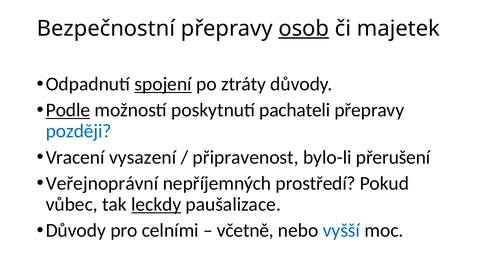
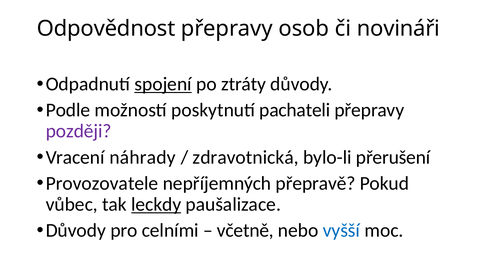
Bezpečnostní: Bezpečnostní -> Odpovědnost (106, 29)
osob underline: present -> none (304, 29)
majetek: majetek -> novináři (398, 29)
Podle underline: present -> none (68, 110)
později colour: blue -> purple (79, 131)
vysazení: vysazení -> náhrady (143, 158)
připravenost: připravenost -> zdravotnická (246, 158)
Veřejnoprávní: Veřejnoprávní -> Provozovatele (102, 184)
prostředí: prostředí -> přepravě (316, 184)
